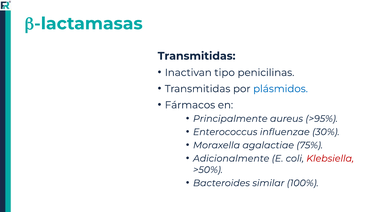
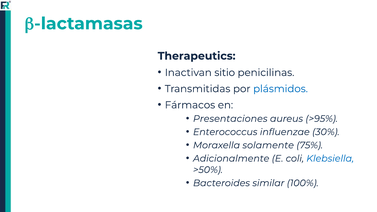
Transmitidas: Transmitidas -> Therapeutics (197, 56)
tipo: tipo -> sitio (225, 73)
Principalmente: Principalmente -> Presentaciones (230, 119)
agalactiae: agalactiae -> solamente (268, 145)
Klebsiella colour: red -> blue (330, 159)
